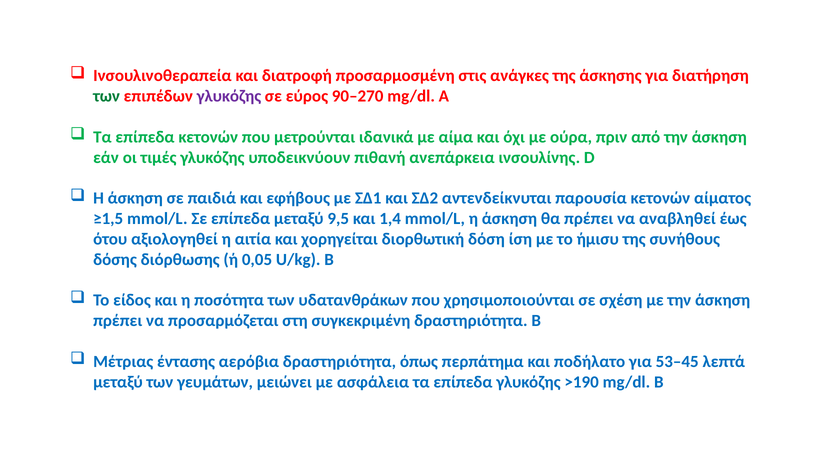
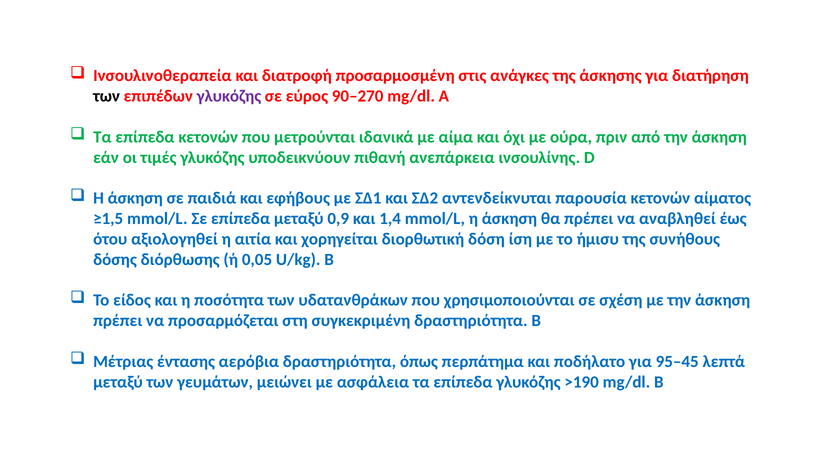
των colour: green -> black (107, 96)
9,5: 9,5 -> 0,9 (338, 219)
53–45: 53–45 -> 95–45 (677, 362)
